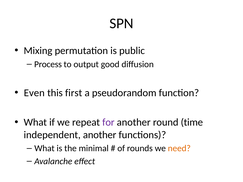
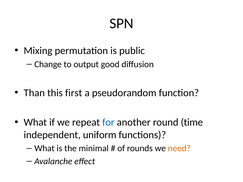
Process: Process -> Change (48, 64)
Even: Even -> Than (34, 93)
for colour: purple -> blue (108, 122)
independent another: another -> uniform (100, 135)
